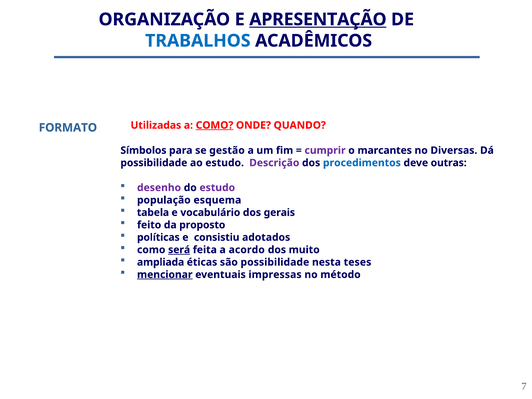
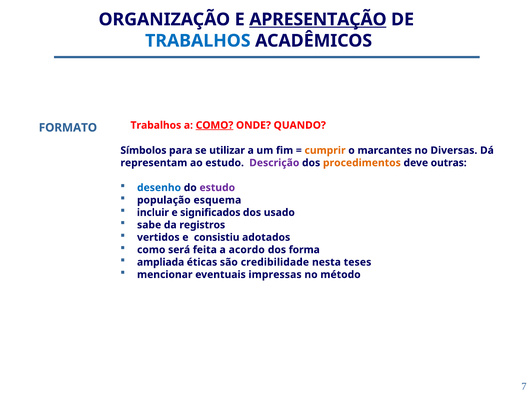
Utilizadas: Utilizadas -> Trabalhos (156, 125)
gestão: gestão -> utilizar (227, 150)
cumprir colour: purple -> orange (325, 150)
possibilidade: possibilidade -> representam (154, 163)
procedimentos colour: blue -> orange (362, 163)
desenho colour: purple -> blue (159, 188)
tabela: tabela -> incluir (153, 213)
vocabulário: vocabulário -> significados (210, 213)
gerais: gerais -> usado (279, 213)
feito: feito -> sabe (149, 225)
proposto: proposto -> registros (202, 225)
políticas: políticas -> vertidos (158, 237)
será underline: present -> none (179, 250)
muito: muito -> forma (304, 250)
são possibilidade: possibilidade -> credibilidade (275, 262)
mencionar underline: present -> none (165, 275)
